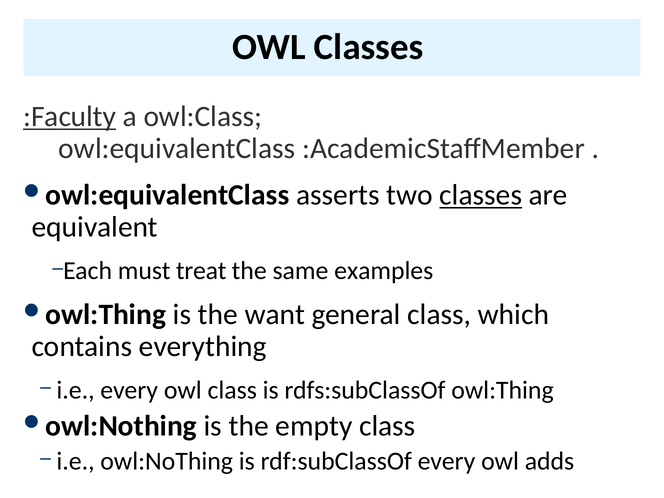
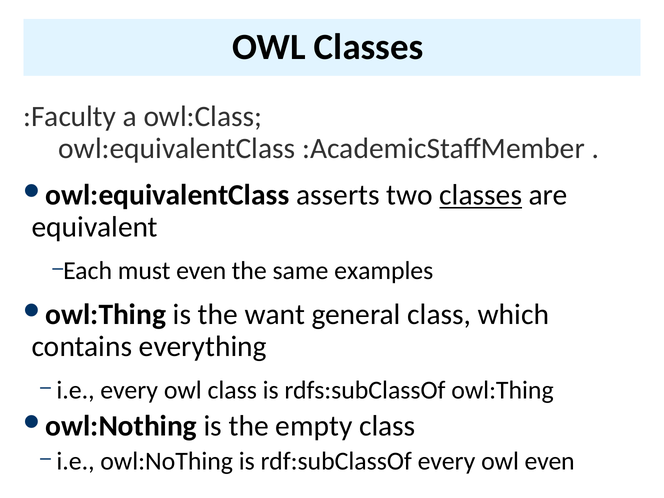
:Faculty underline: present -> none (70, 116)
must treat: treat -> even (201, 271)
owl adds: adds -> even (550, 461)
